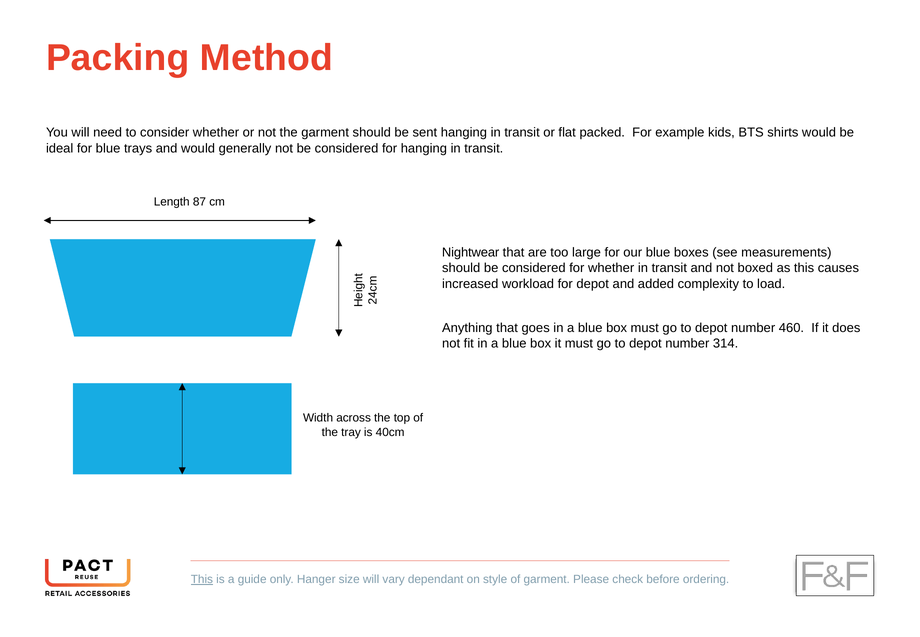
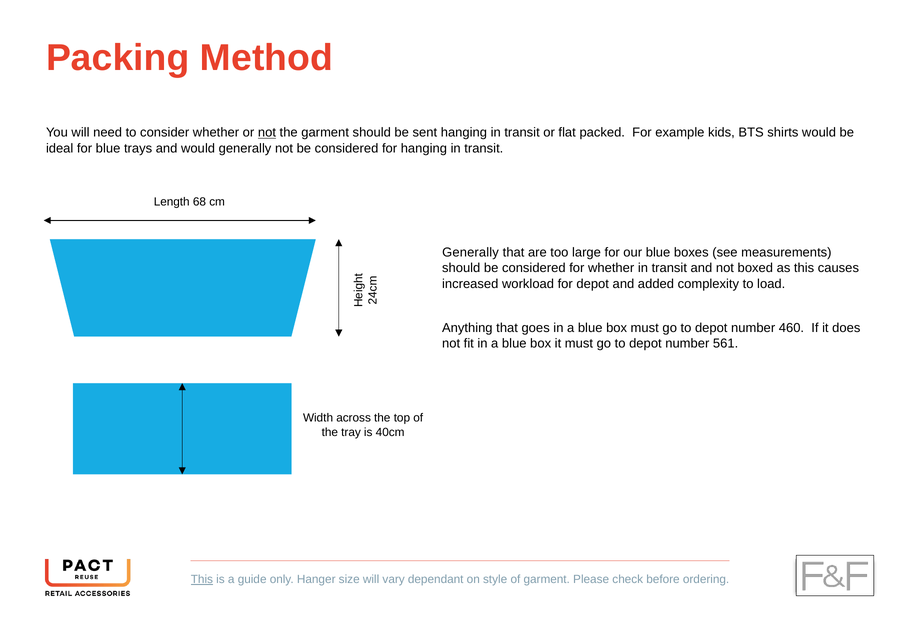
not underline: none -> present (267, 133)
87: 87 -> 68 (199, 202)
Nightwear: Nightwear -> Generally (471, 252)
314: 314 -> 561 (726, 343)
